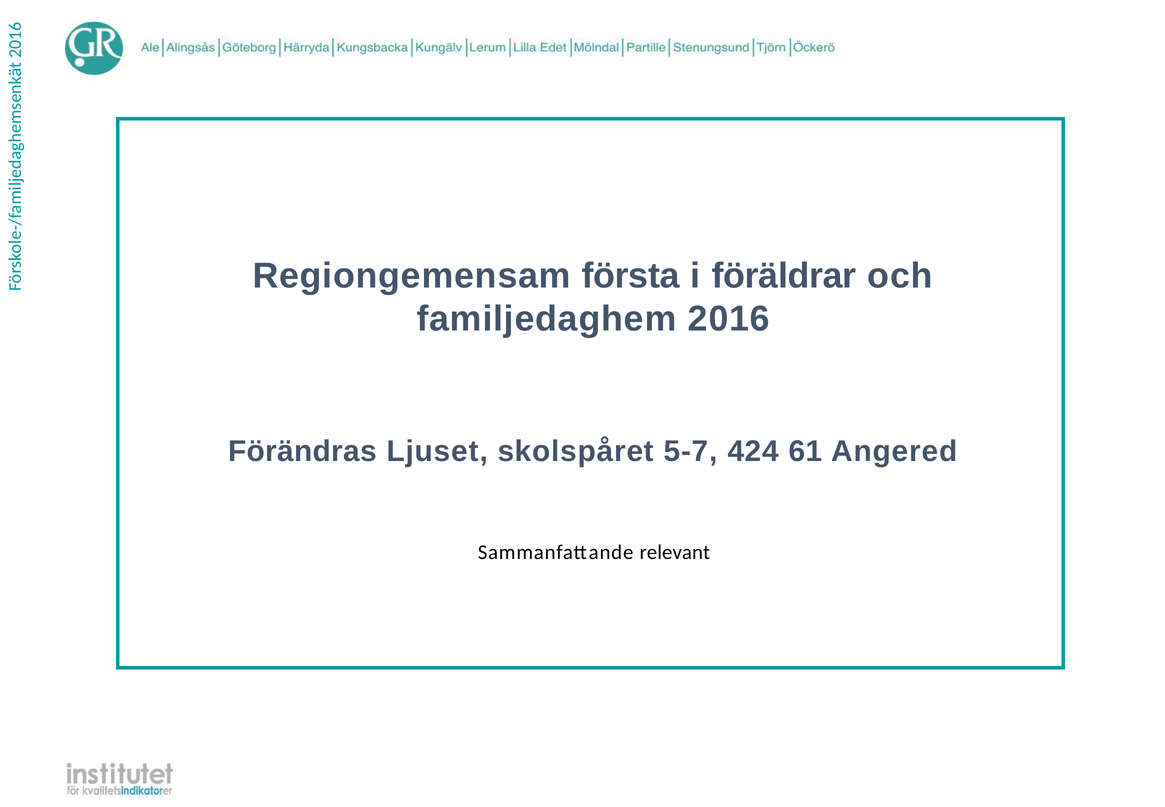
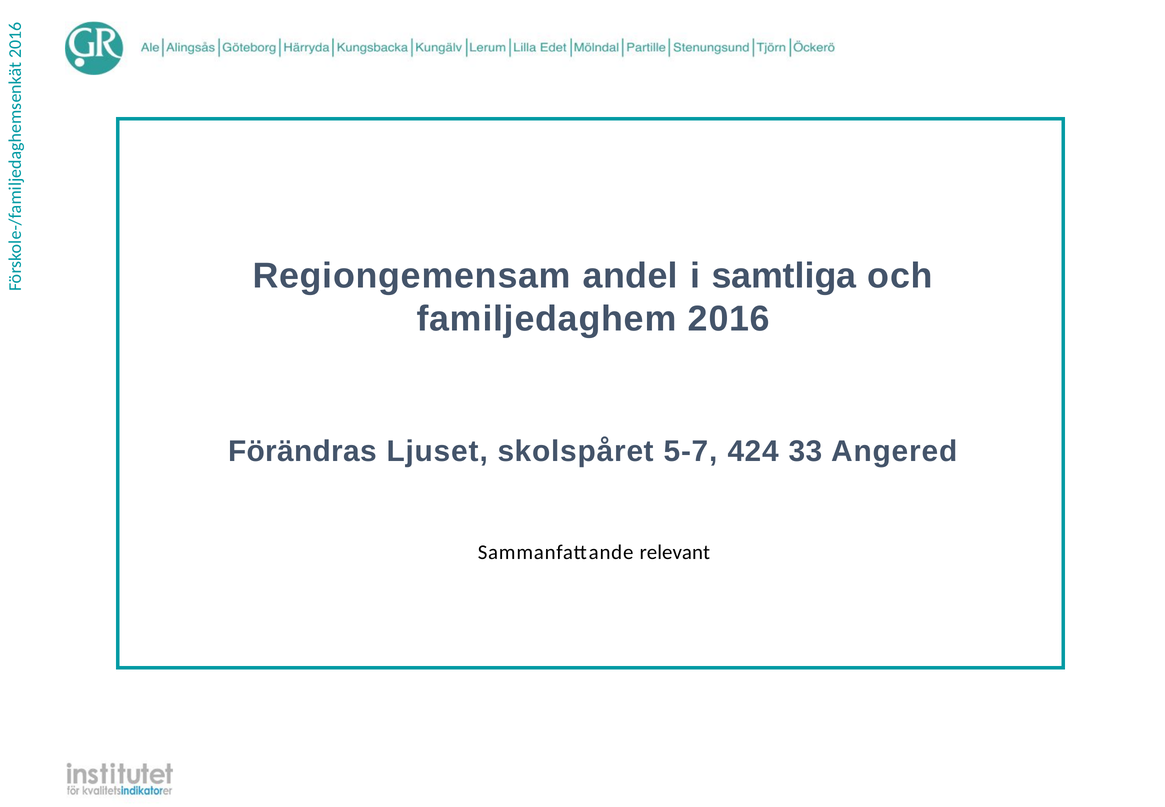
första: första -> andel (630, 276)
föräldrar: föräldrar -> samtliga (784, 276)
61: 61 -> 33 (806, 451)
